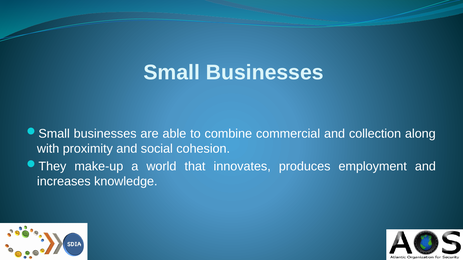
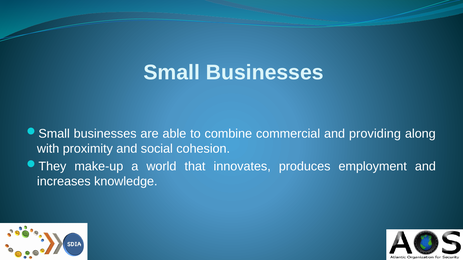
collection: collection -> providing (375, 134)
